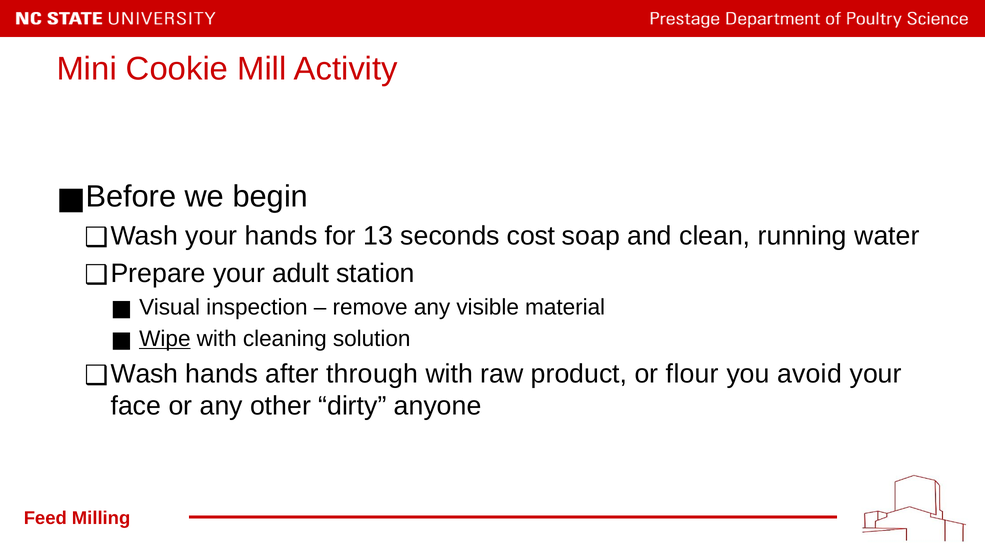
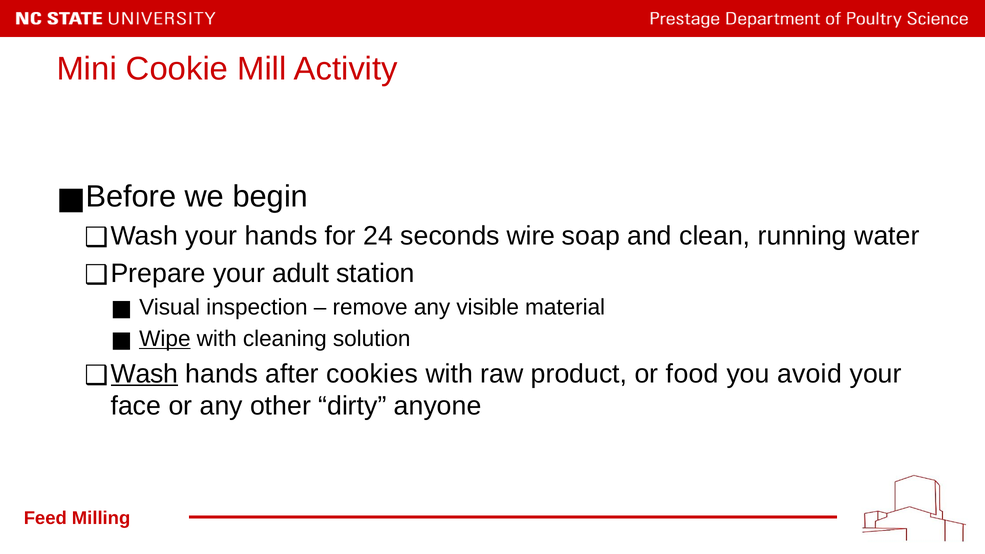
13: 13 -> 24 (378, 236)
cost: cost -> wire (531, 236)
Wash underline: none -> present (144, 374)
through: through -> cookies (372, 374)
flour: flour -> food (692, 374)
